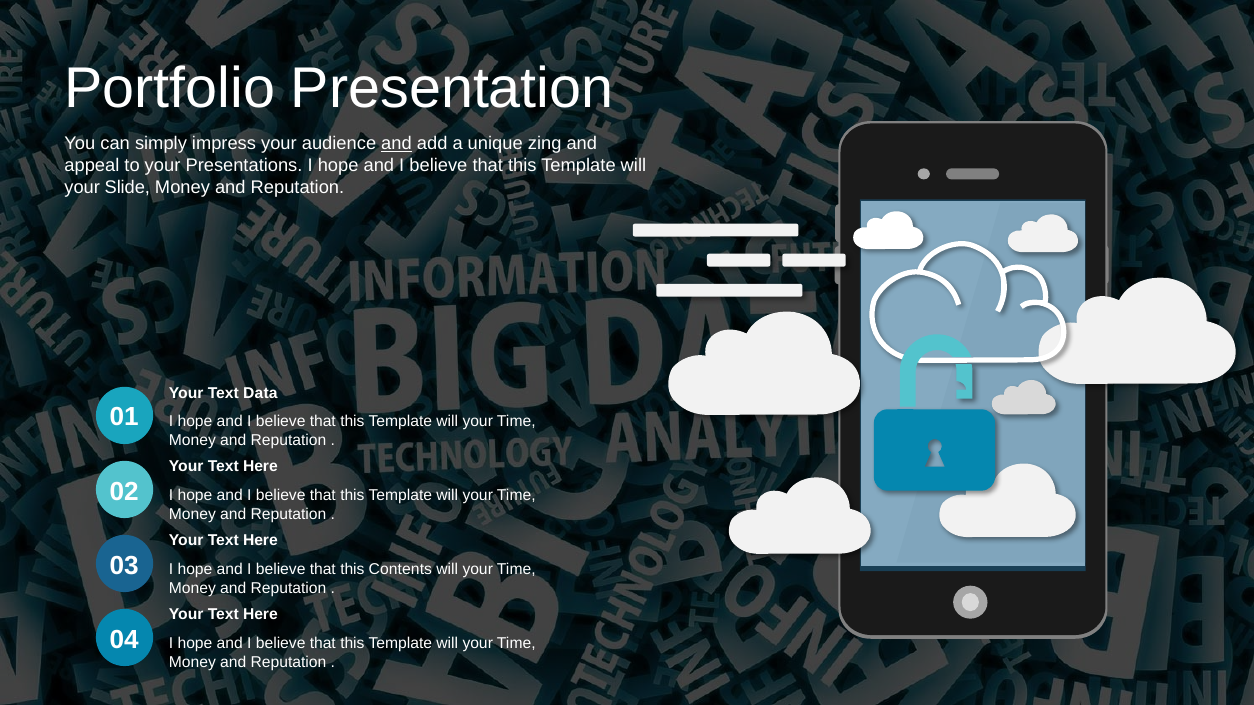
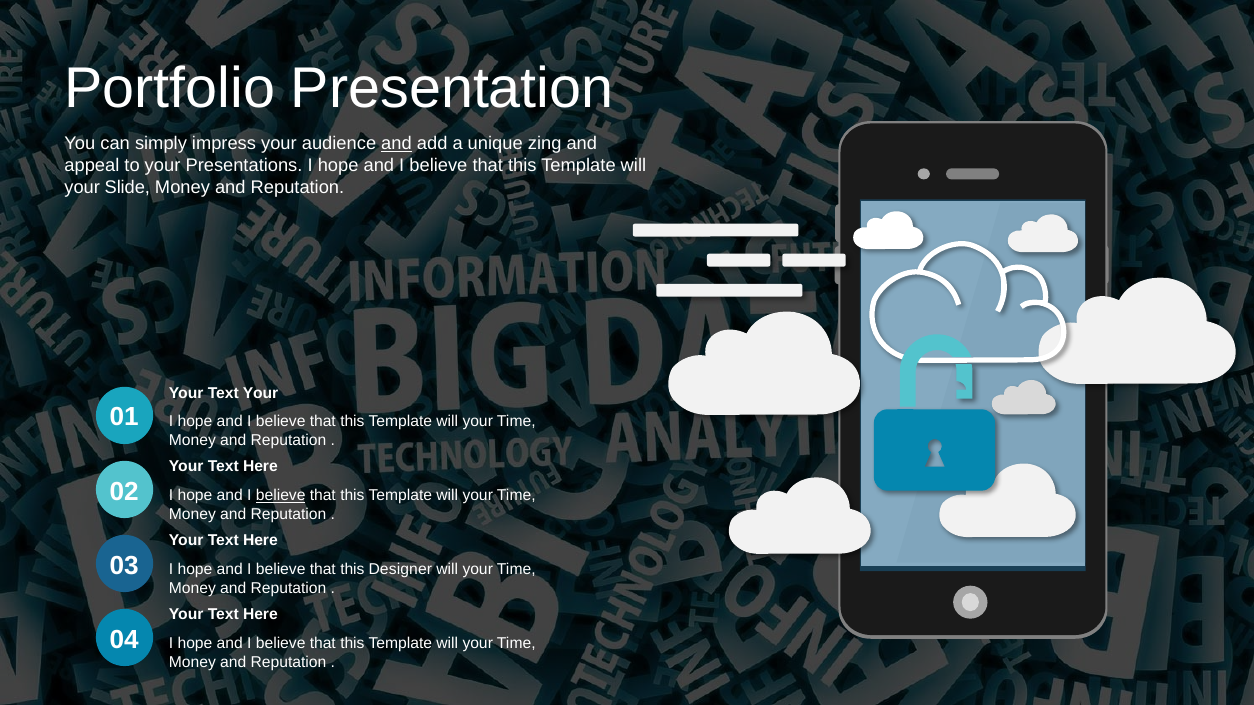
Text Data: Data -> Your (261, 393)
believe underline: none -> present (281, 496)
Contents: Contents -> Designer (400, 569)
